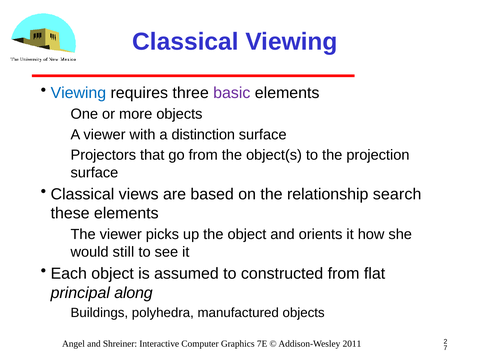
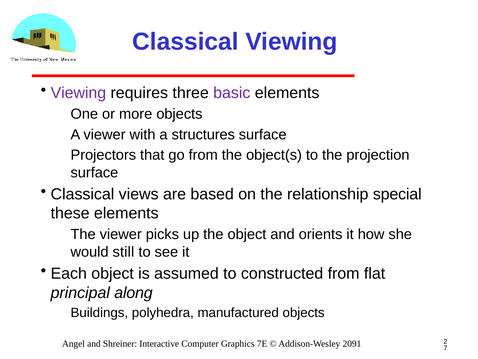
Viewing colour: blue -> purple (78, 93)
distinction: distinction -> structures (203, 134)
search: search -> special (397, 194)
2011: 2011 -> 2091 (352, 343)
